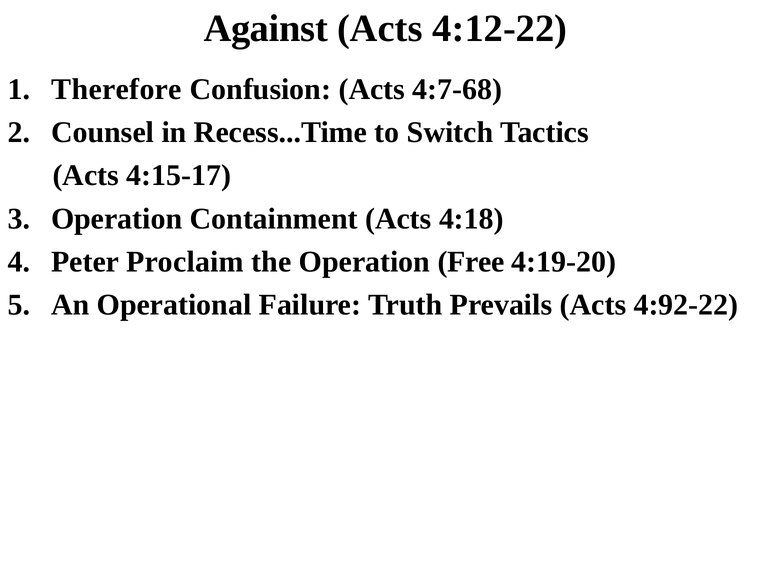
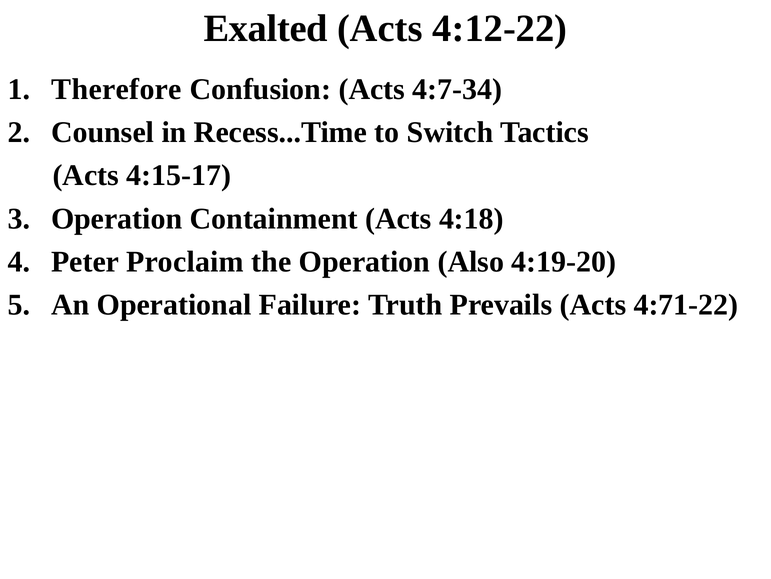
Against: Against -> Exalted (266, 28)
4:7-68: 4:7-68 -> 4:7-34 (457, 89)
Free: Free -> Also (471, 261)
4:92-22: 4:92-22 -> 4:71-22 (686, 305)
